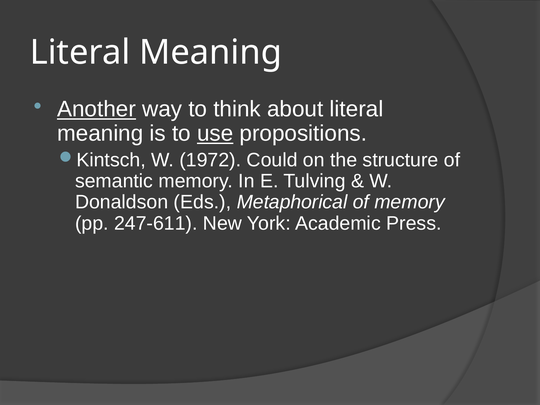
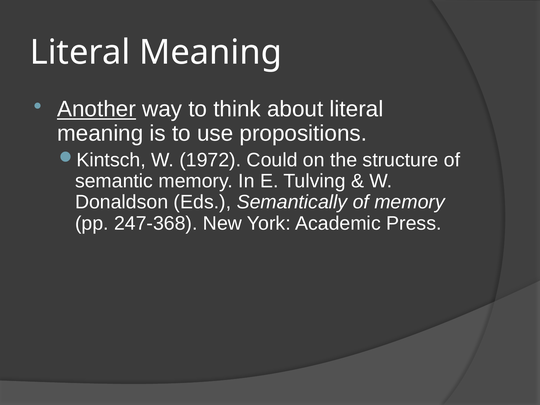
use underline: present -> none (215, 134)
Metaphorical: Metaphorical -> Semantically (292, 202)
247-611: 247-611 -> 247-368 (156, 223)
